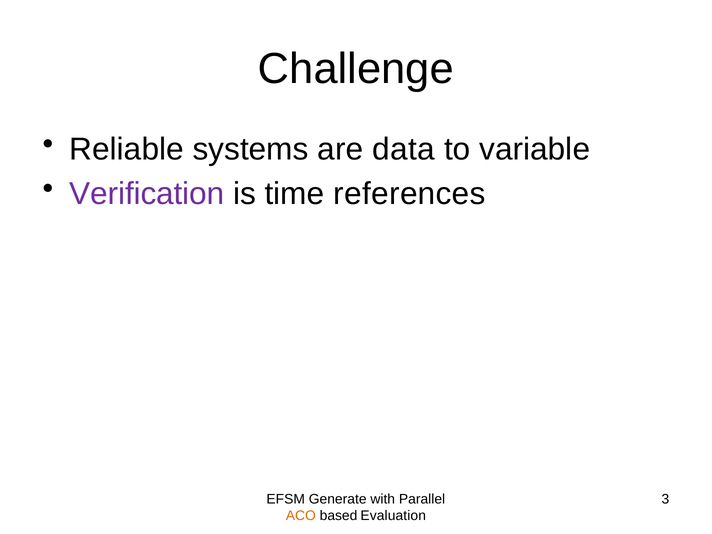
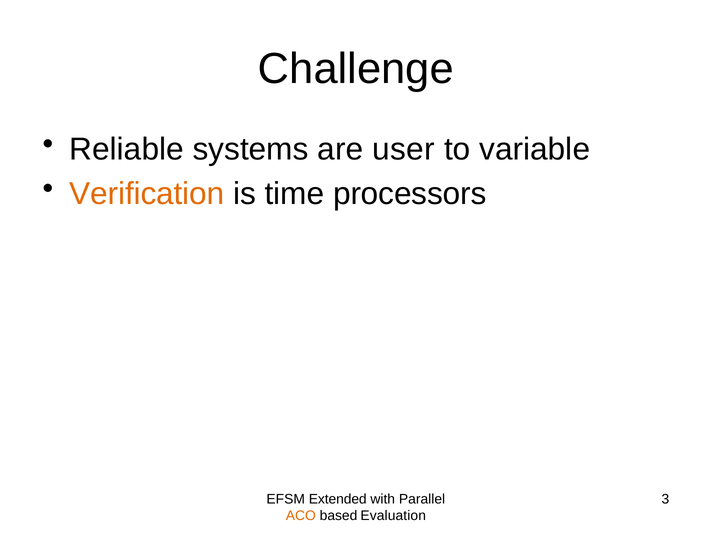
data: data -> user (404, 149)
Verification colour: purple -> orange (147, 194)
references: references -> processors (410, 194)
Generate: Generate -> Extended (338, 499)
